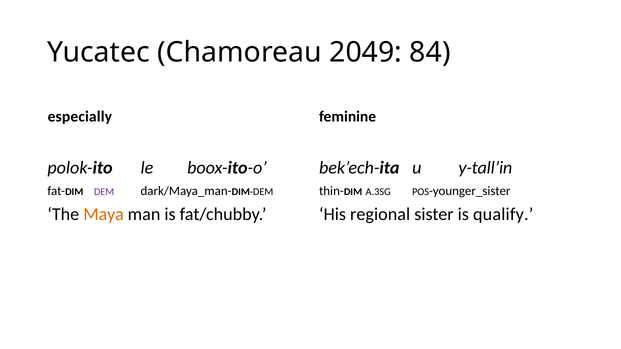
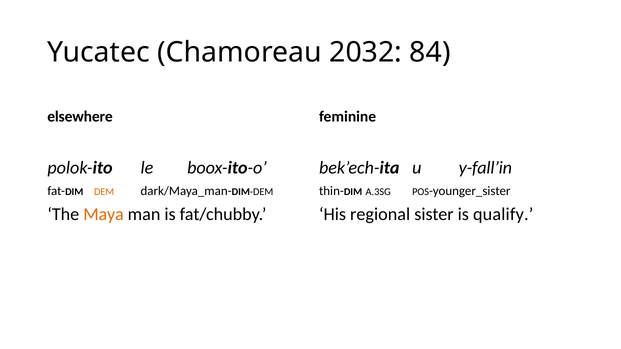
2049: 2049 -> 2032 (366, 52)
especially: especially -> elsewhere (80, 117)
y-tall’in: y-tall’in -> y-fall’in (485, 168)
DEM colour: purple -> orange (104, 192)
